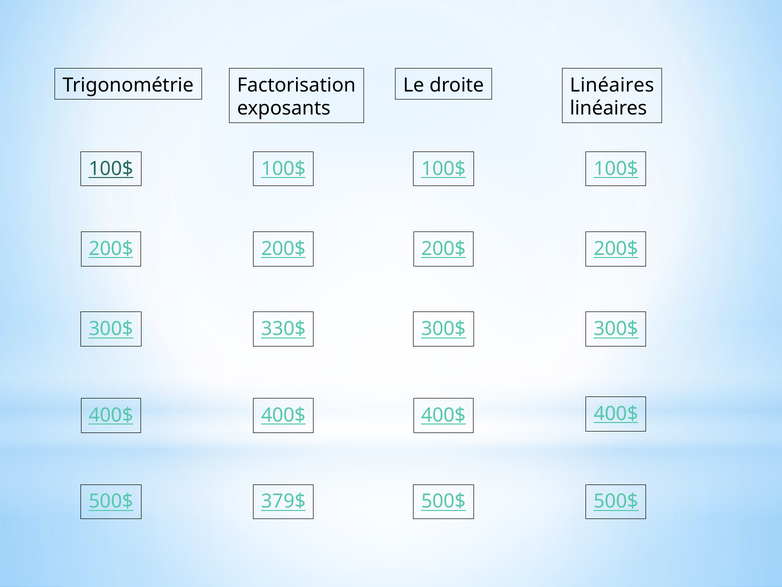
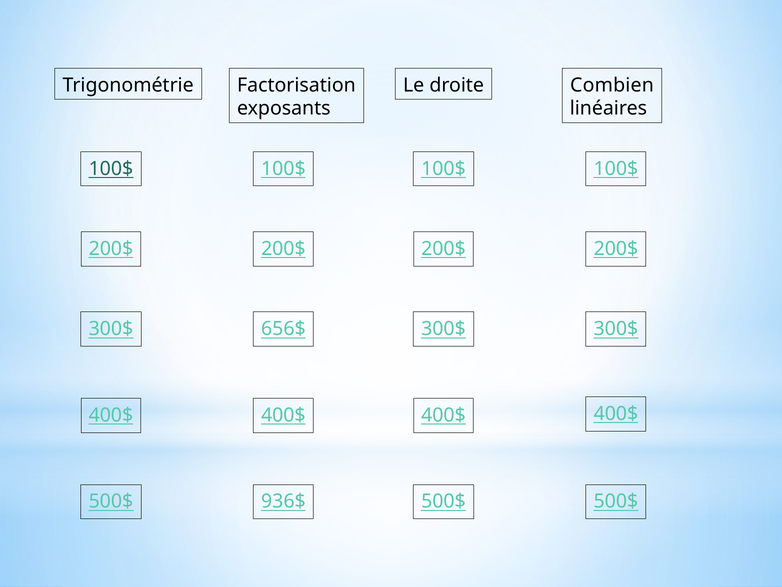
droite Linéaires: Linéaires -> Combien (612, 85)
330$: 330$ -> 656$ (283, 329)
379$: 379$ -> 936$ (283, 501)
